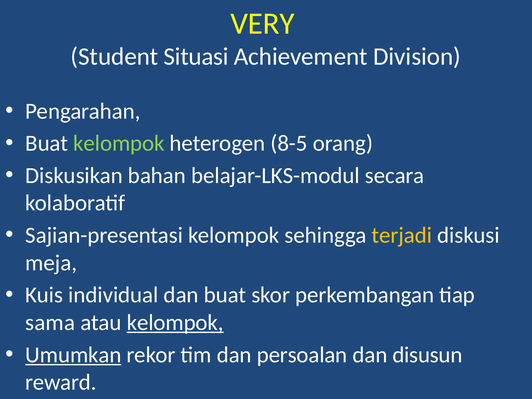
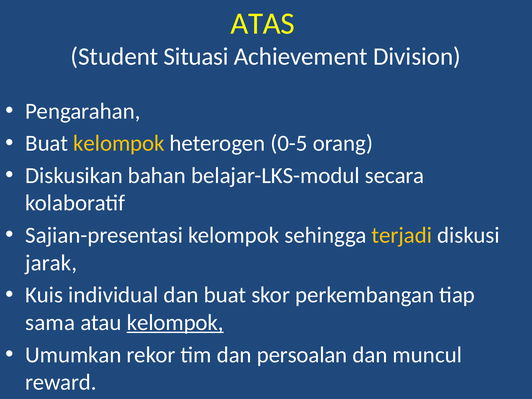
VERY: VERY -> ATAS (263, 23)
kelompok colour: light green -> yellow (119, 143)
8-5: 8-5 -> 0-5 (289, 143)
meja: meja -> jarak (51, 263)
Umumkan underline: present -> none (73, 355)
disusun: disusun -> muncul (427, 355)
